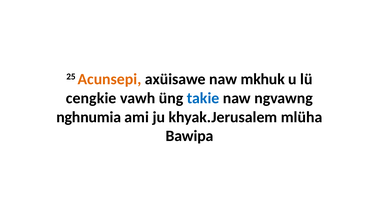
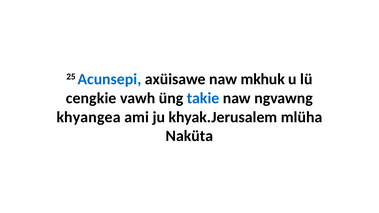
Acunsepi colour: orange -> blue (109, 79)
nghnumia: nghnumia -> khyangea (89, 117)
Bawipa: Bawipa -> Naküta (189, 136)
